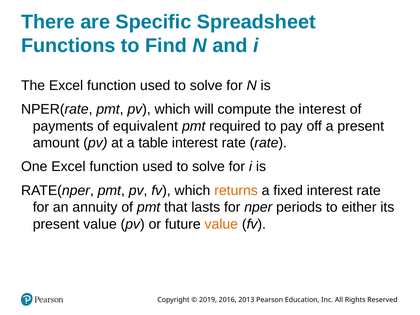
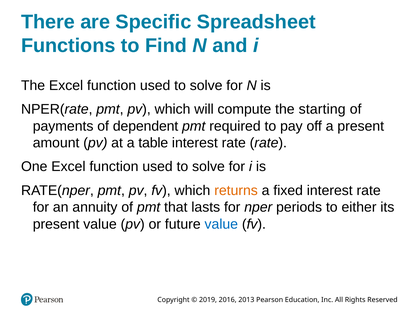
the interest: interest -> starting (322, 109)
equivalent: equivalent -> dependent (146, 126)
value colour: orange -> blue (221, 224)
